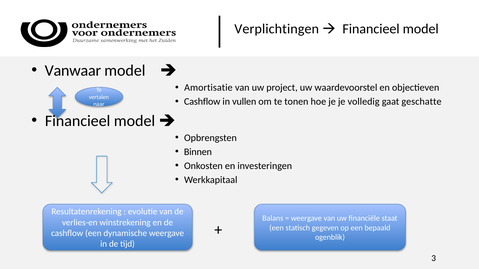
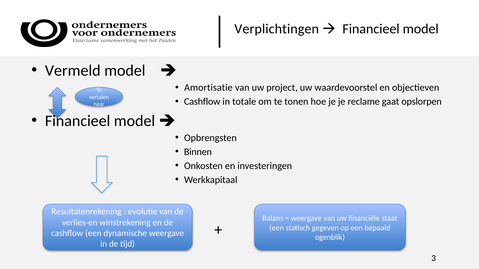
Vanwaar: Vanwaar -> Vermeld (73, 71)
vullen: vullen -> totale (244, 102)
volledig: volledig -> reclame (364, 102)
geschatte: geschatte -> opslorpen (422, 102)
